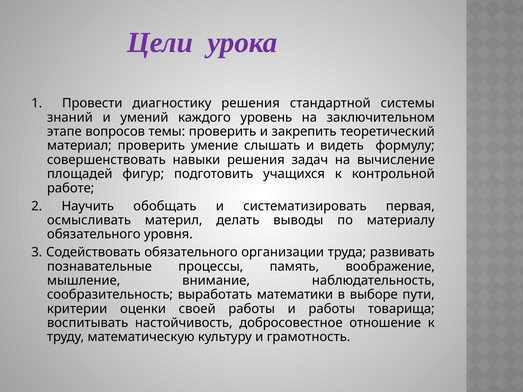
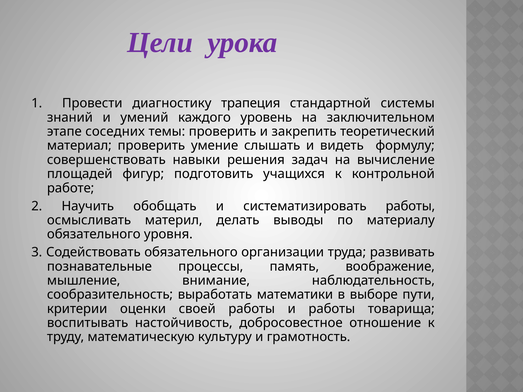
диагностику решения: решения -> трапеция (251, 103)
вопросов: вопросов -> соседних (115, 132)
систематизировать первая: первая -> работы (410, 206)
